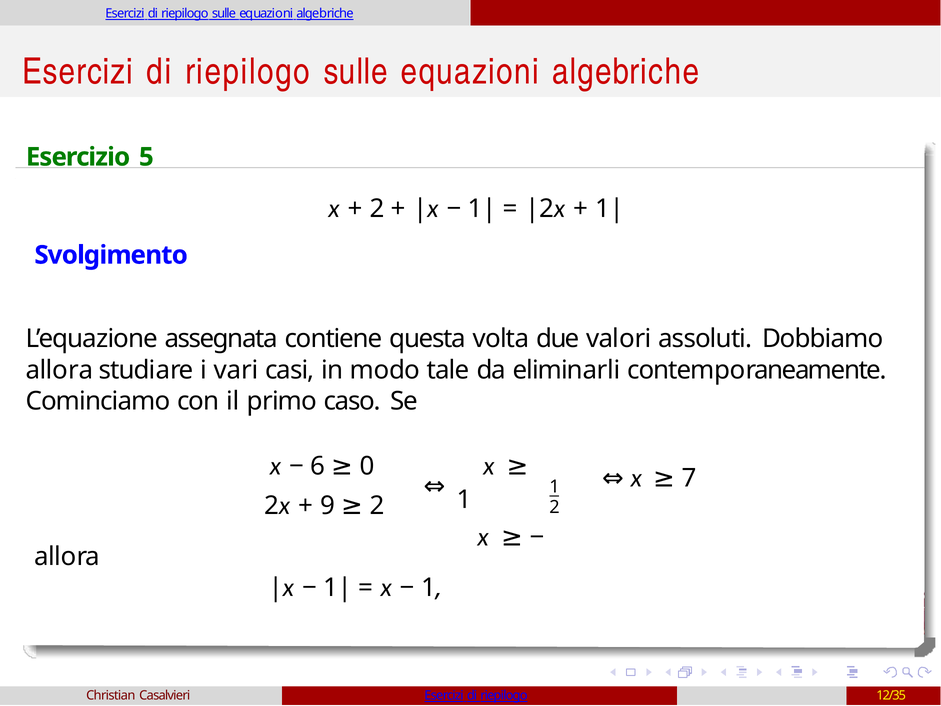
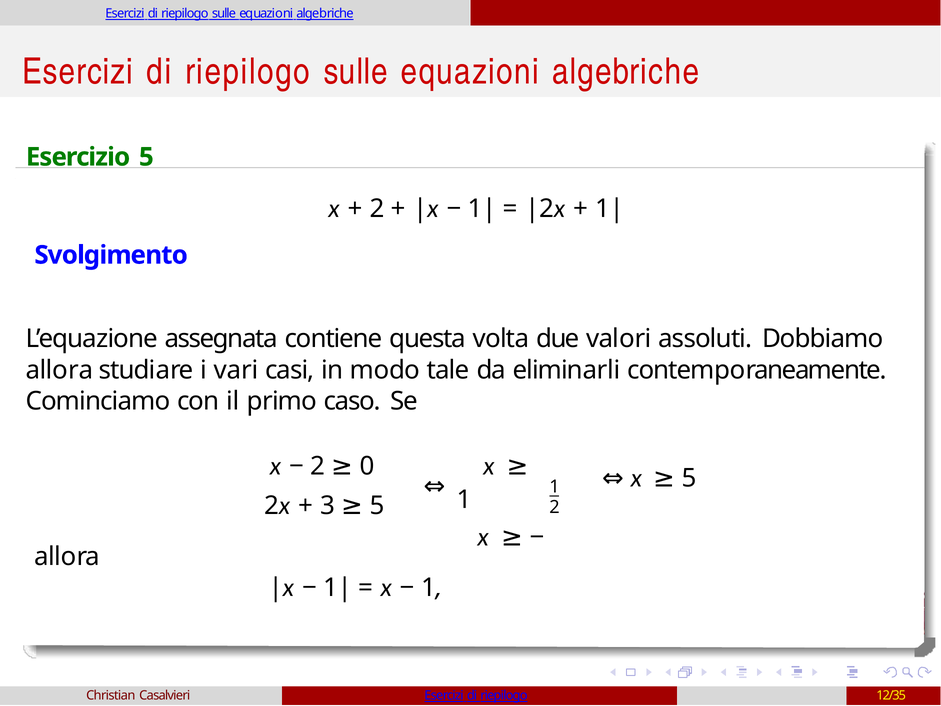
6: 6 -> 2 (318, 466)
7: 7 -> 5 (689, 478)
9: 9 -> 3 (328, 506)
2: 2 -> 5 (377, 506)
